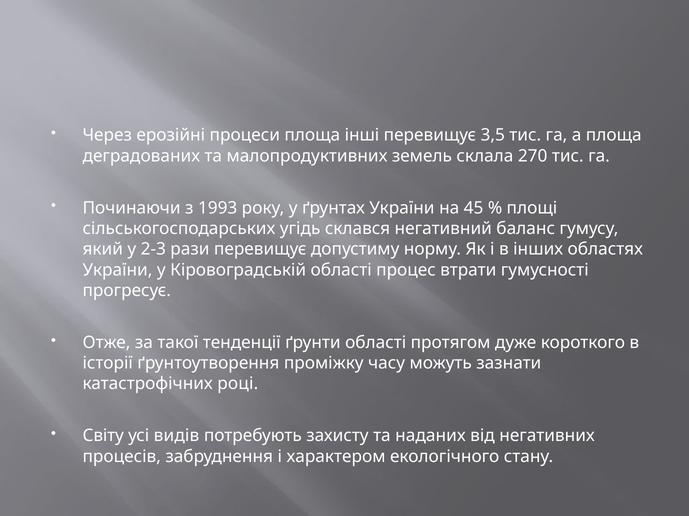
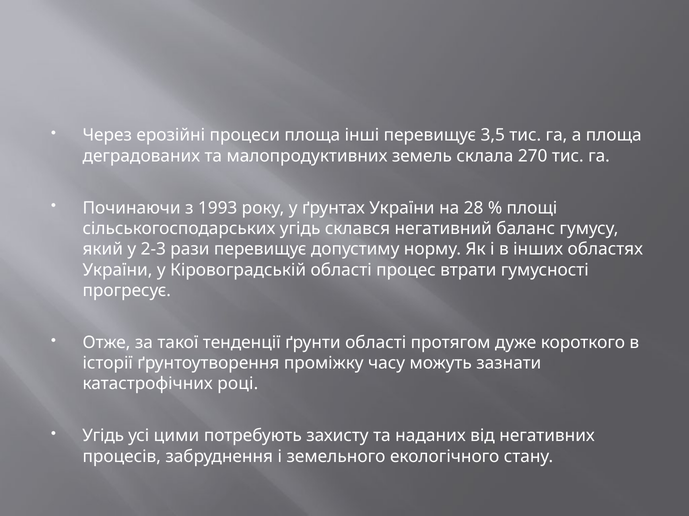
45: 45 -> 28 (474, 208)
Світу: Світу -> Угідь (103, 436)
видів: видів -> цими (176, 436)
характером: характером -> земельного (336, 457)
